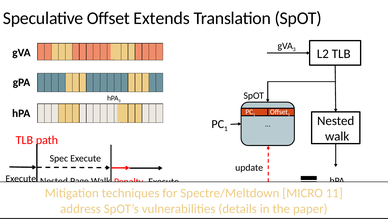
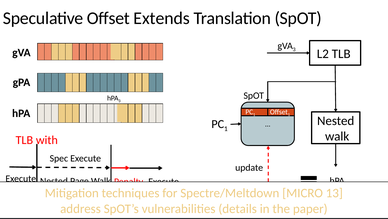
path: path -> with (47, 140)
11: 11 -> 13 (334, 193)
